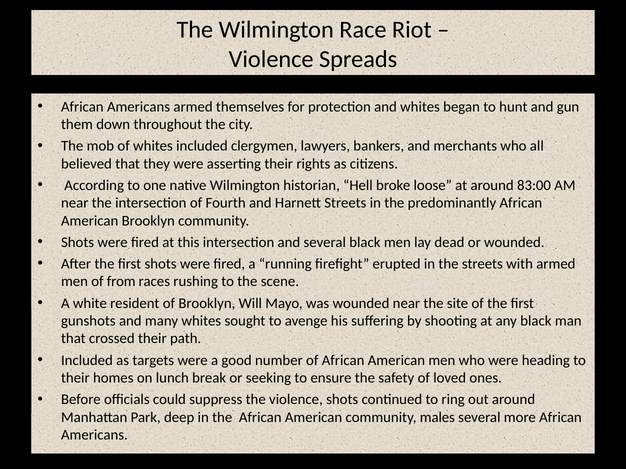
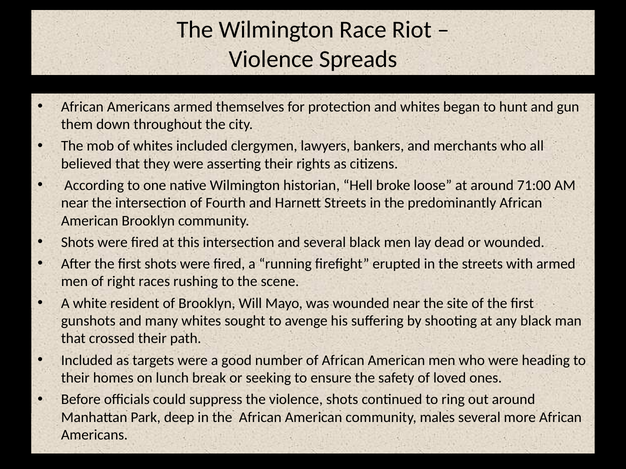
83:00: 83:00 -> 71:00 (534, 186)
from: from -> right (121, 282)
